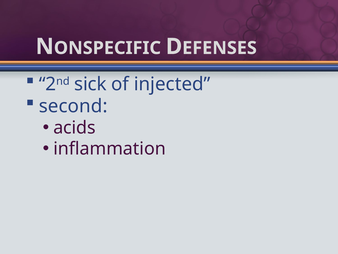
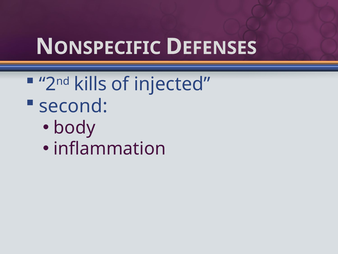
sick: sick -> kills (90, 84)
acids: acids -> body (74, 128)
